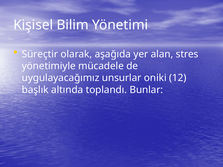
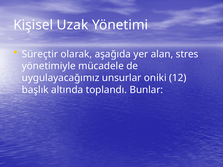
Bilim: Bilim -> Uzak (73, 25)
